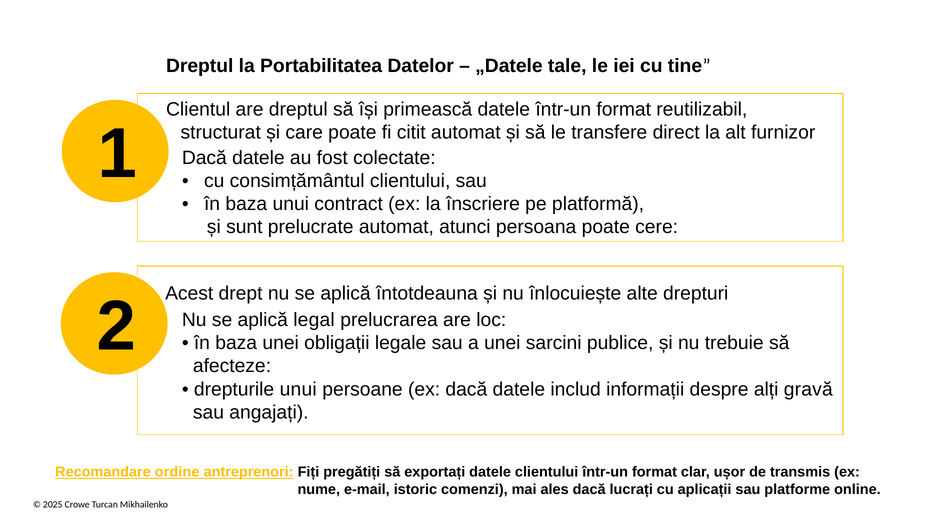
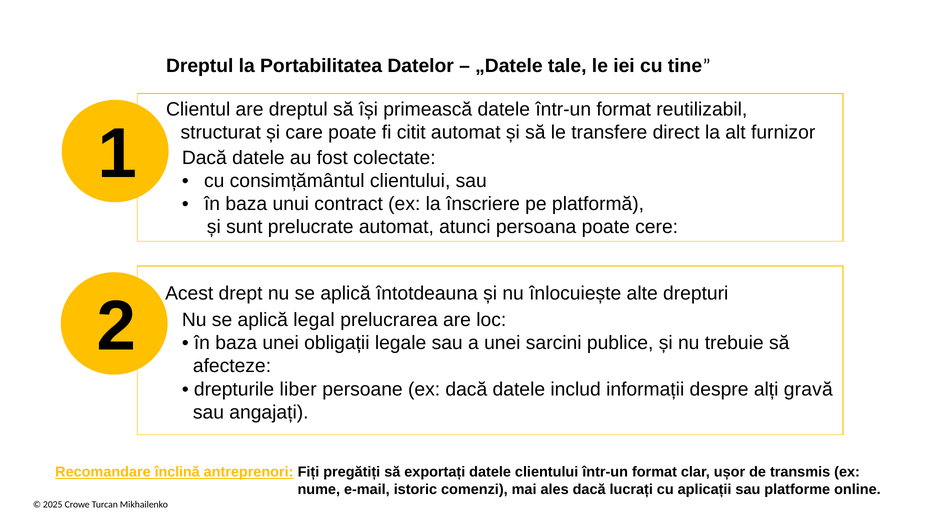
drepturile unui: unui -> liber (298, 389)
ordine: ordine -> înclină (177, 472)
